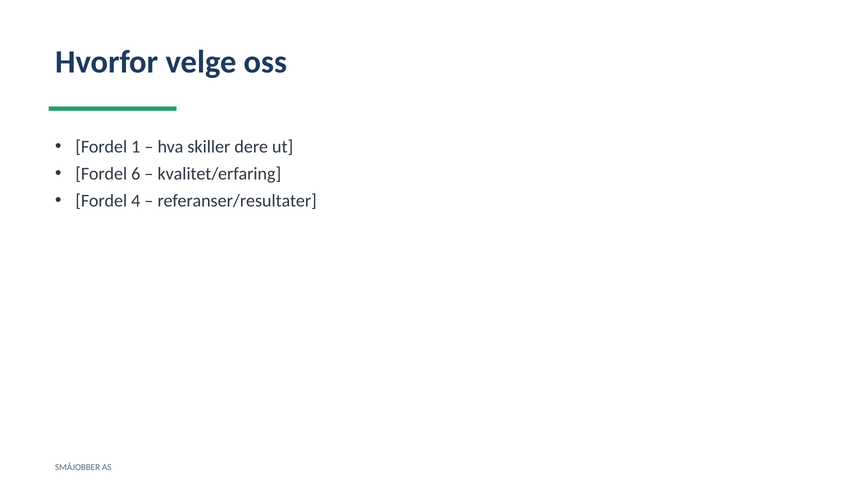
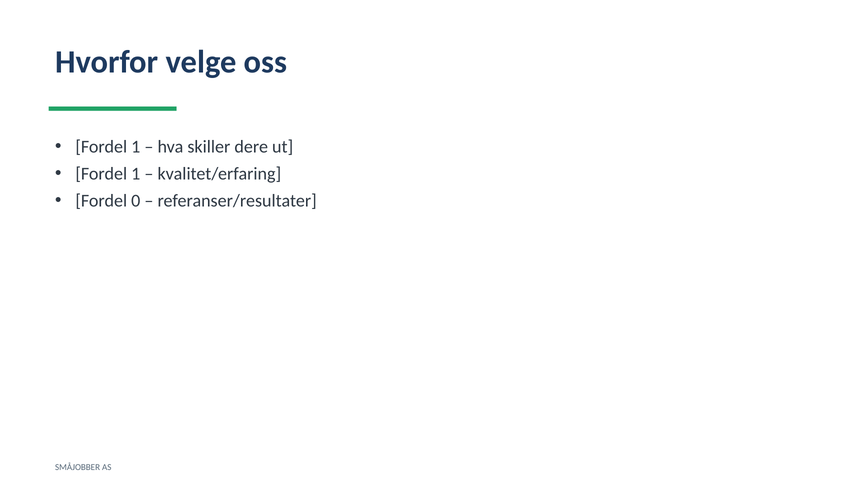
6: 6 -> 1 (136, 174)
4: 4 -> 0 (136, 201)
